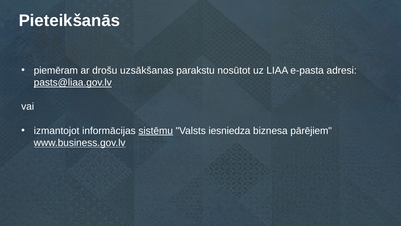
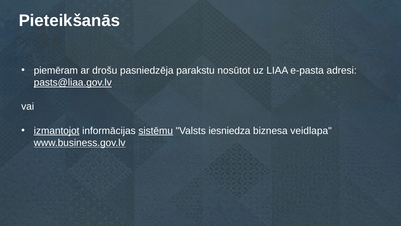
uzsākšanas: uzsākšanas -> pasniedzēja (147, 70)
izmantojot underline: none -> present (57, 130)
pārējiem: pārējiem -> veidlapa (311, 130)
